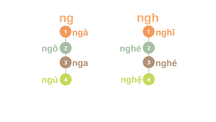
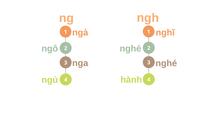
nghệ: nghệ -> hành (131, 80)
